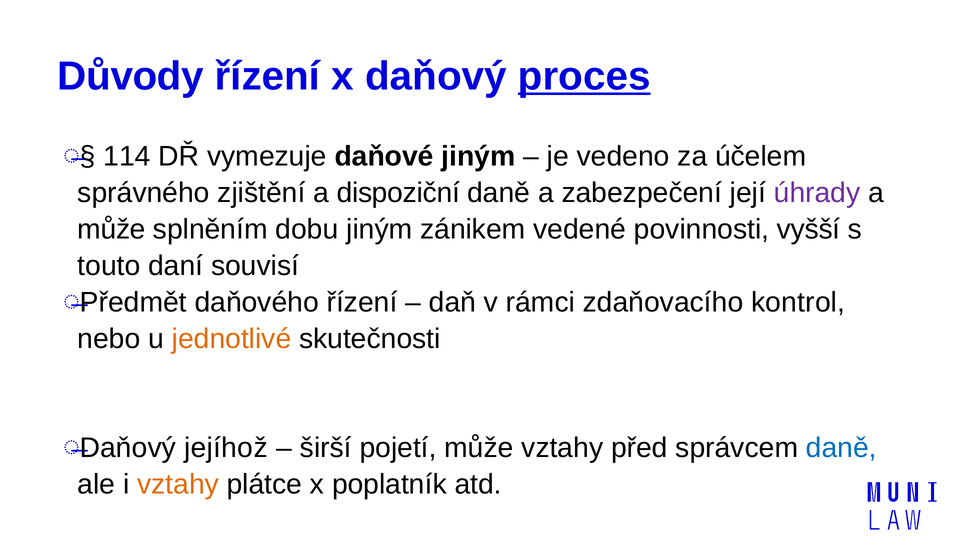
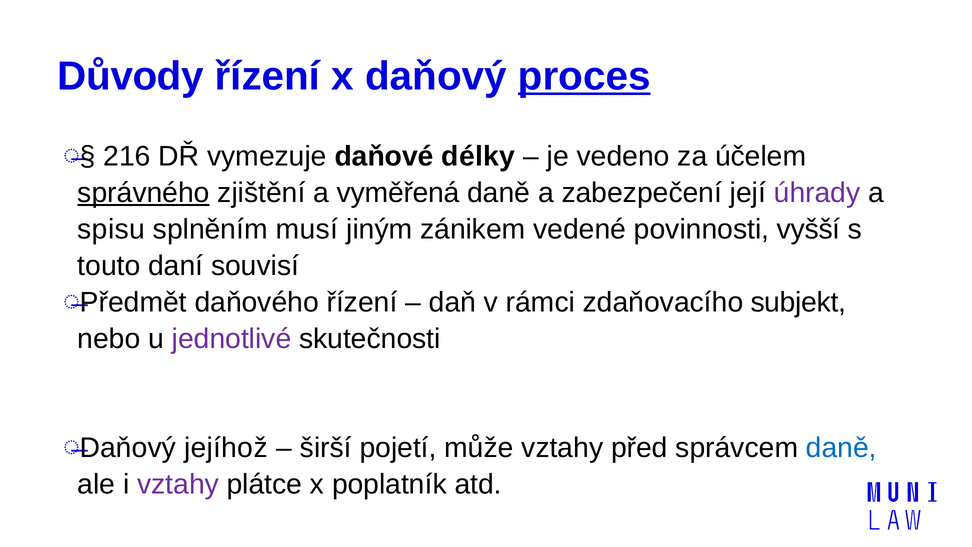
114: 114 -> 216 (127, 156)
daňové jiným: jiným -> délky (478, 156)
správného underline: none -> present (144, 193)
dispoziční: dispoziční -> vyměřená (398, 193)
může: může -> spisu (111, 229)
dobu: dobu -> musí (307, 229)
kontrol: kontrol -> subjekt (798, 302)
jednotlivé colour: orange -> purple (232, 339)
vztahy colour: orange -> purple (178, 484)
